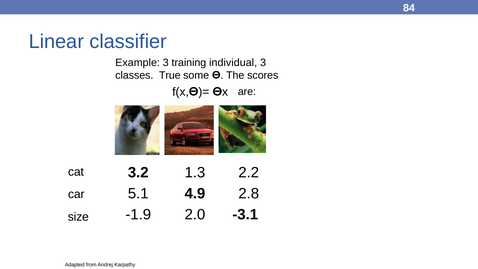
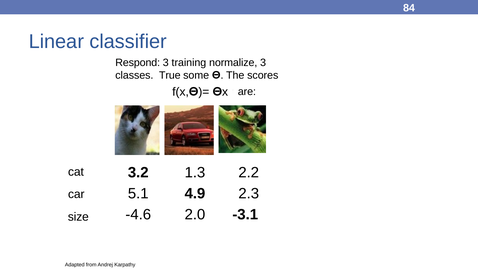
Example: Example -> Respond (138, 63)
individual: individual -> normalize (233, 63)
2.8: 2.8 -> 2.3 (249, 193)
-1.9: -1.9 -> -4.6 (138, 214)
